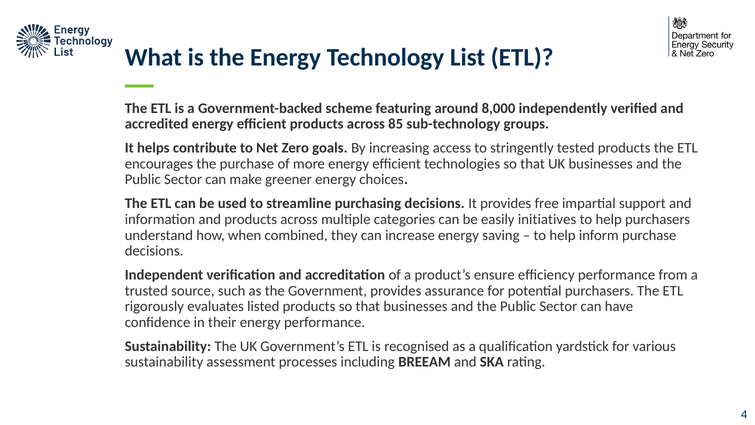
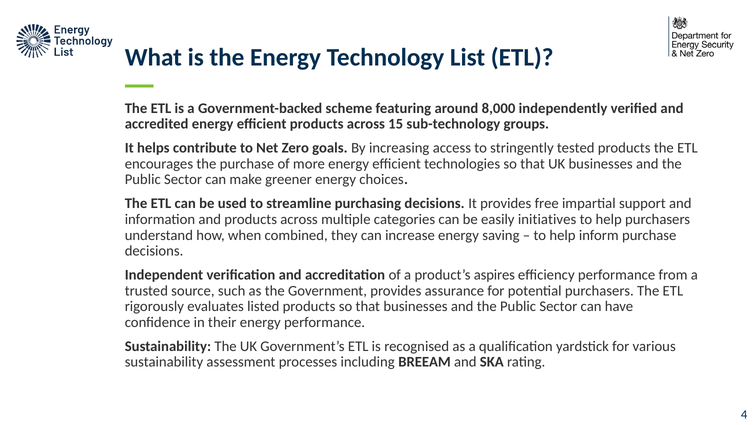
85: 85 -> 15 (396, 124)
ensure: ensure -> aspires (494, 275)
